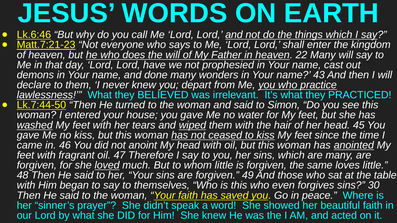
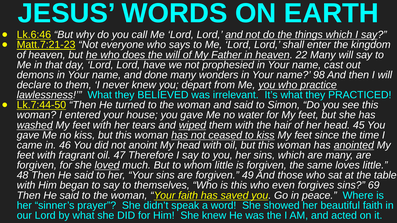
43: 43 -> 98 (319, 75)
30: 30 -> 69 (374, 186)
